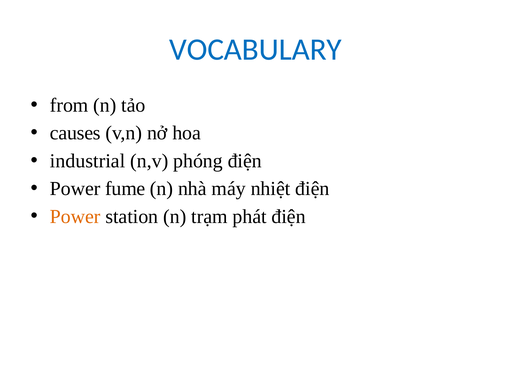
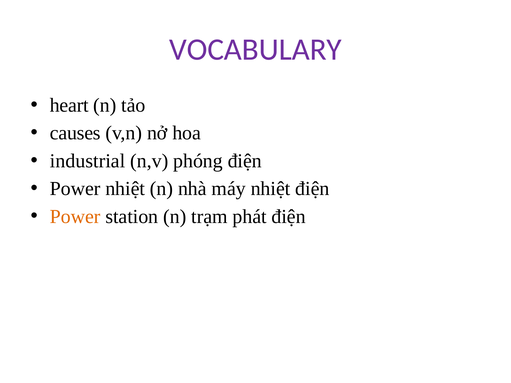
VOCABULARY colour: blue -> purple (255, 49)
from: from -> heart (69, 105)
Power fume: fume -> nhiệt (125, 189)
